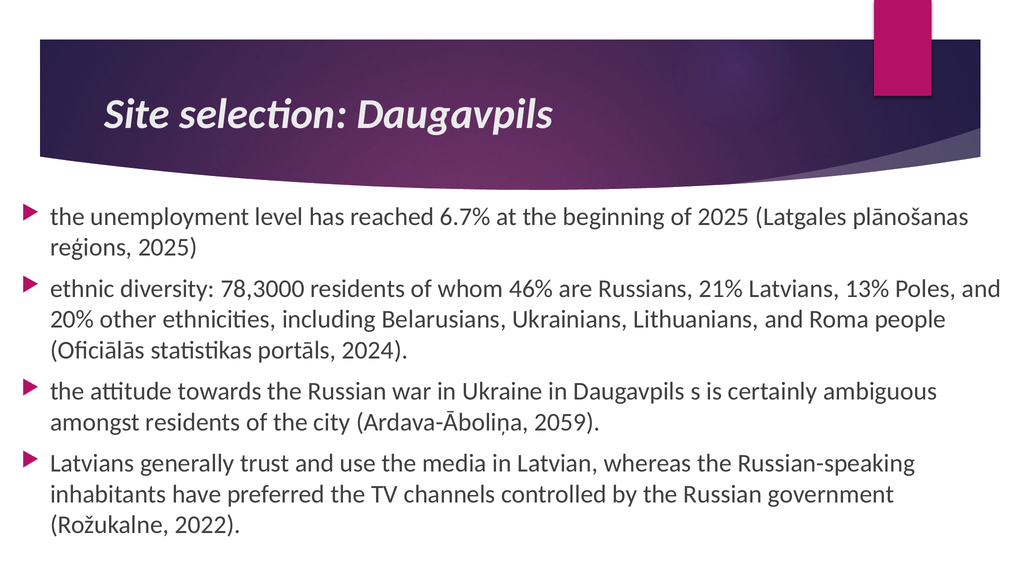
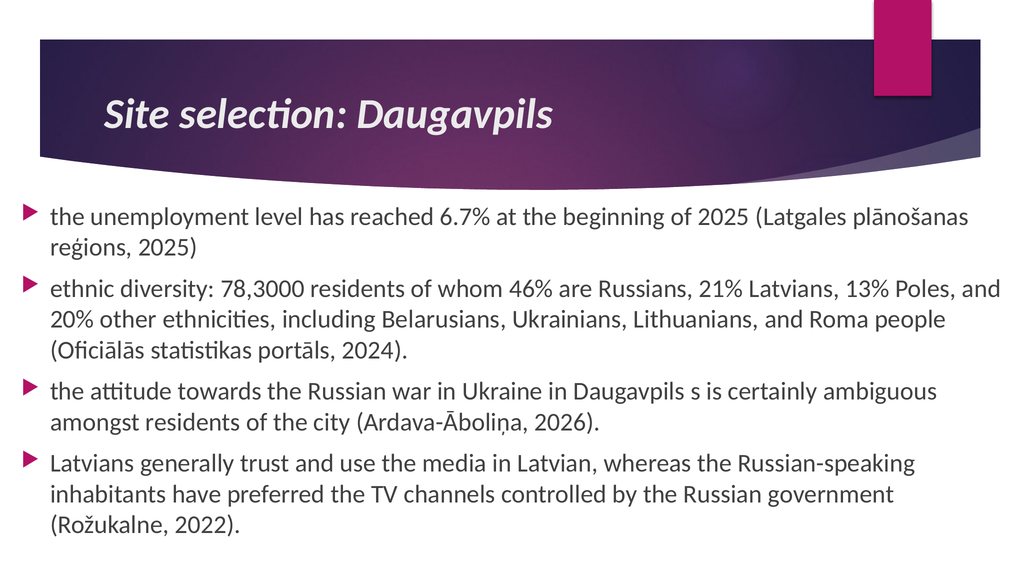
2059: 2059 -> 2026 (567, 422)
